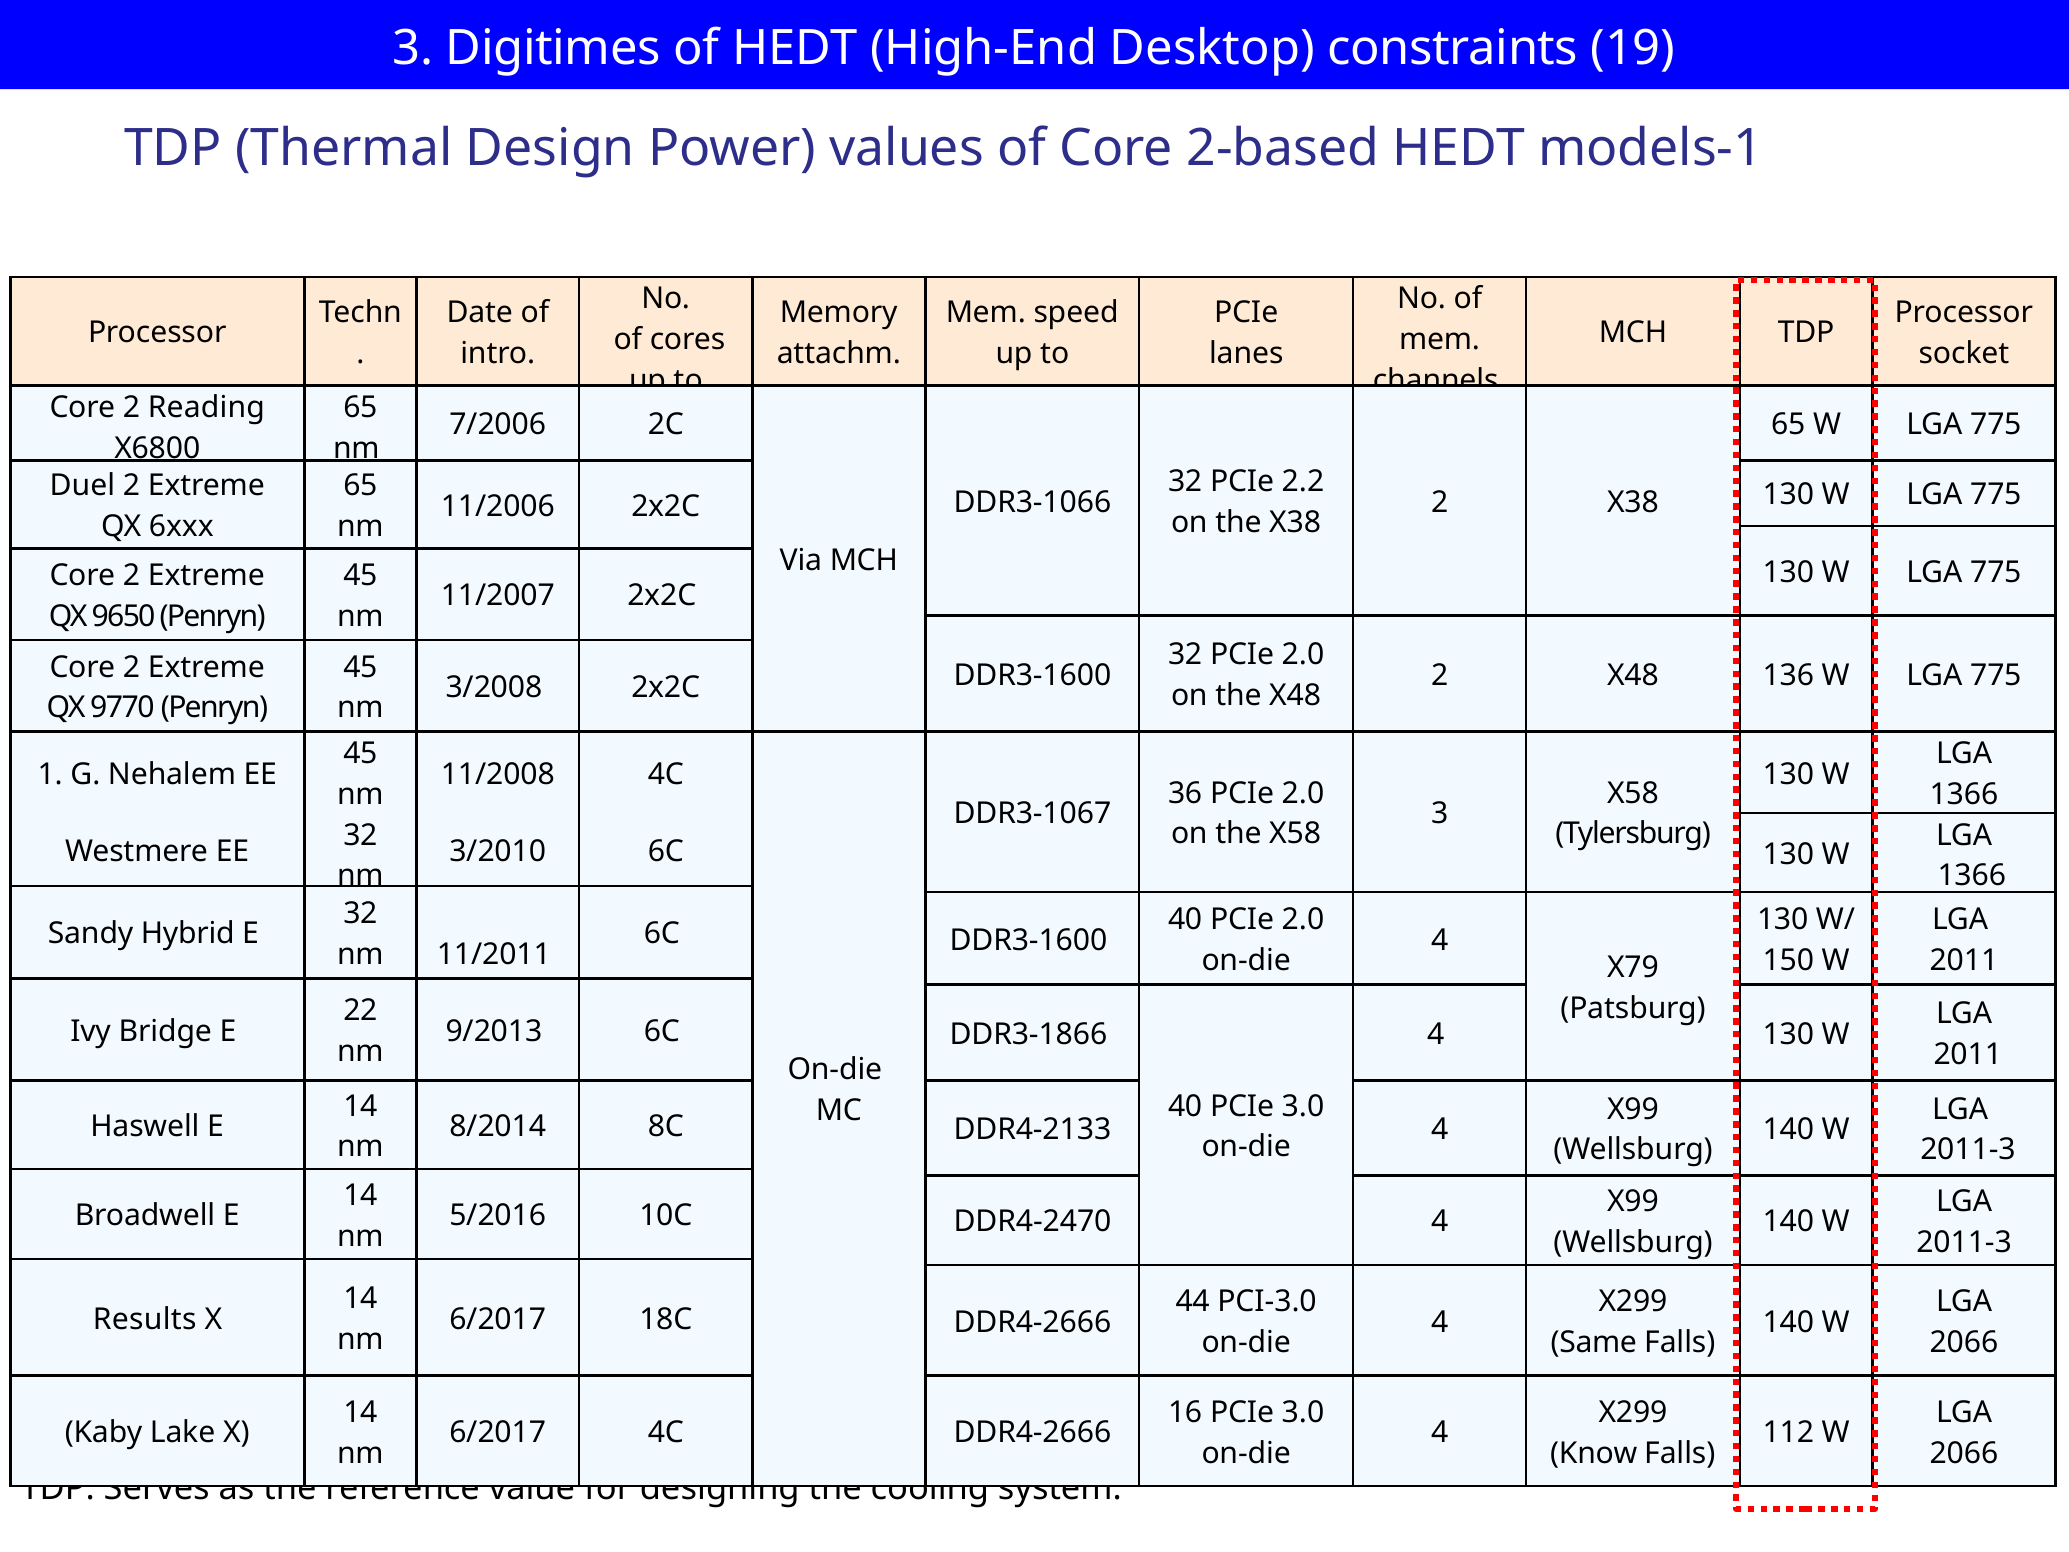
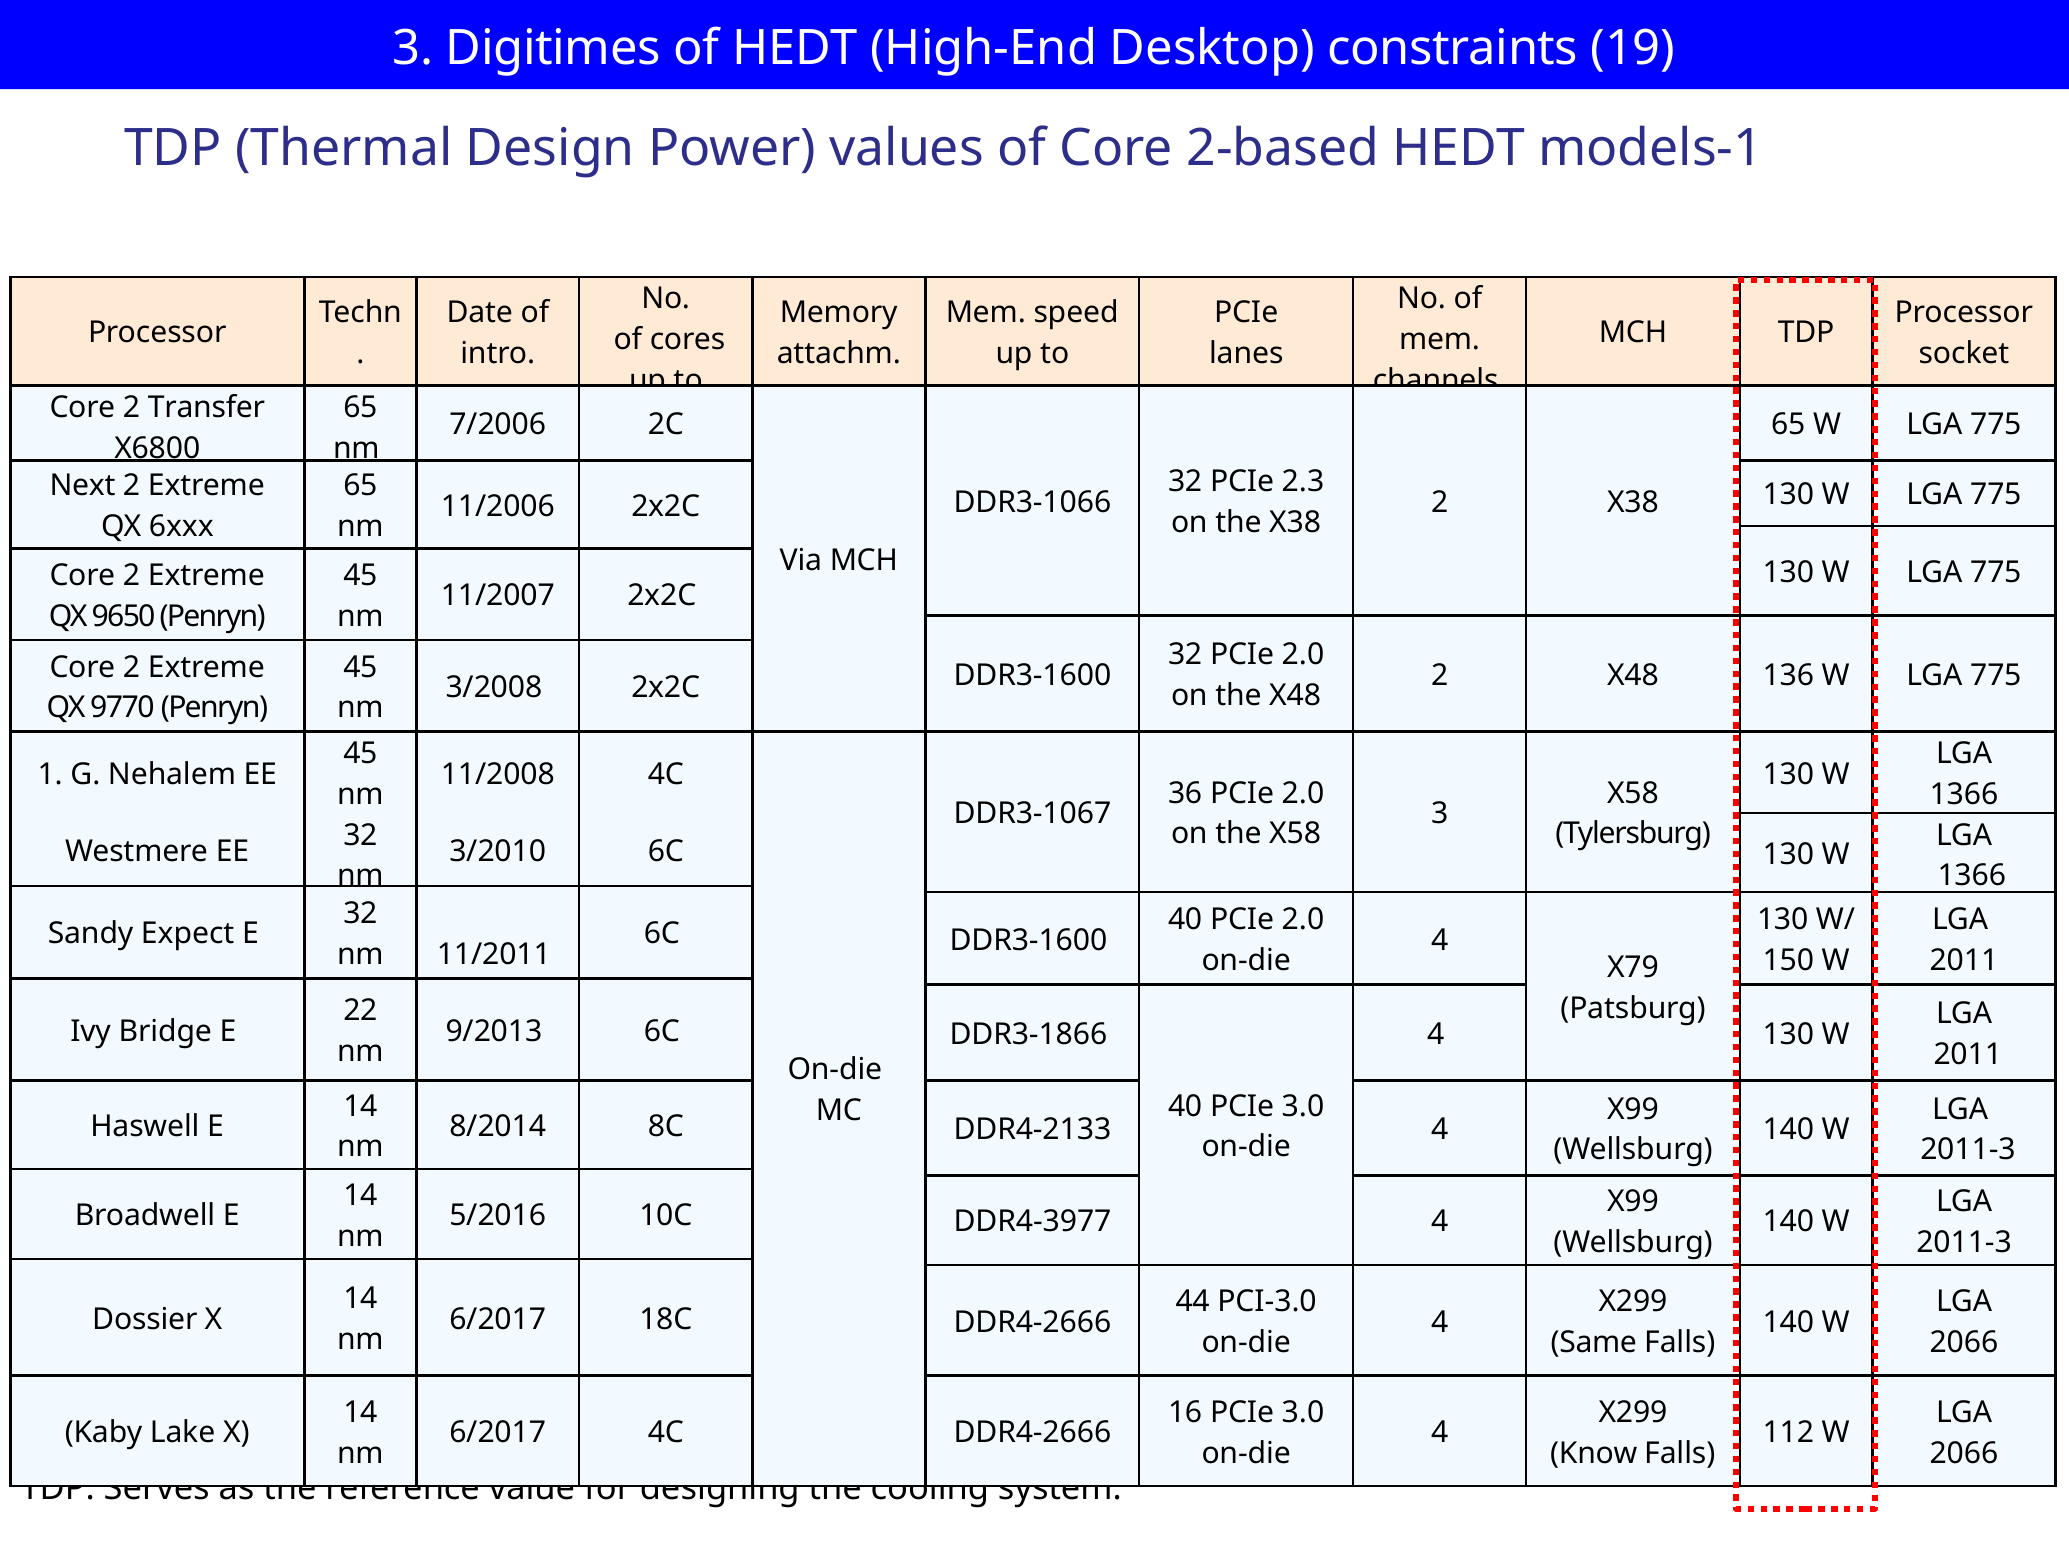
Reading: Reading -> Transfer (207, 408)
2.2: 2.2 -> 2.3 (1303, 482)
Duel: Duel -> Next (83, 486)
Hybrid: Hybrid -> Expect (188, 934)
DDR4-2470: DDR4-2470 -> DDR4-3977 (1032, 1222)
Results: Results -> Dossier (145, 1319)
